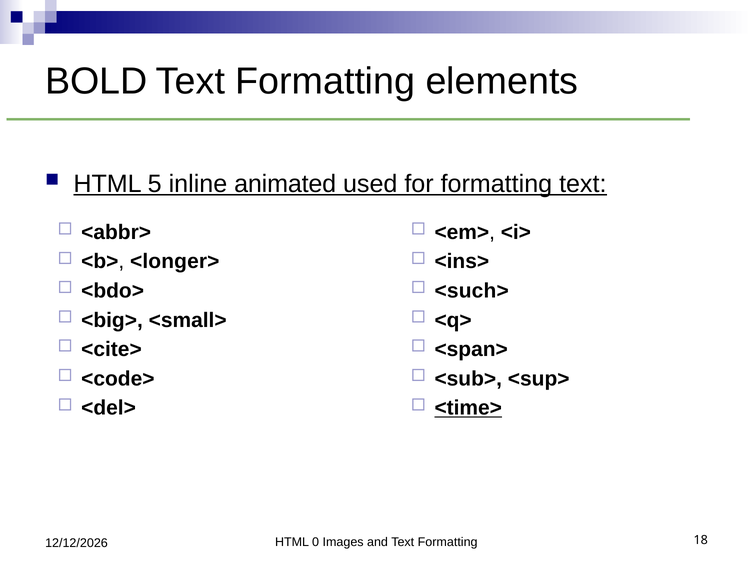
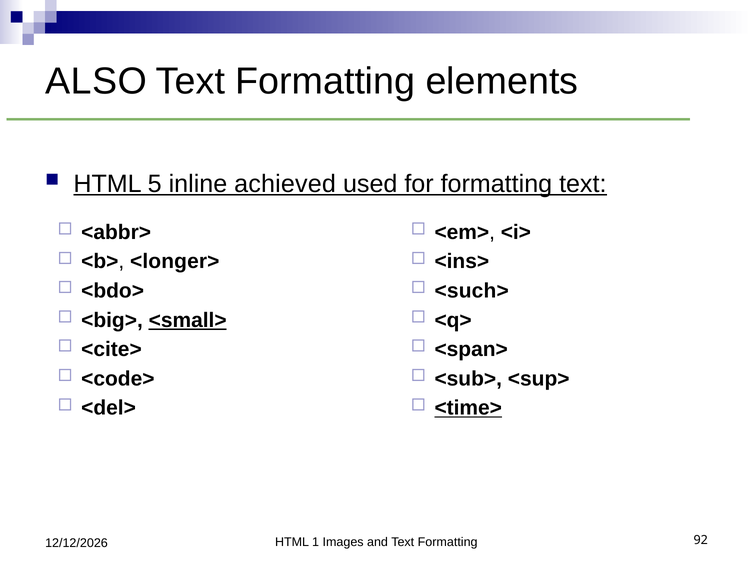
BOLD: BOLD -> ALSO (96, 81)
animated: animated -> achieved (285, 184)
<small> underline: none -> present (188, 320)
0: 0 -> 1 (316, 542)
18: 18 -> 92 (701, 540)
